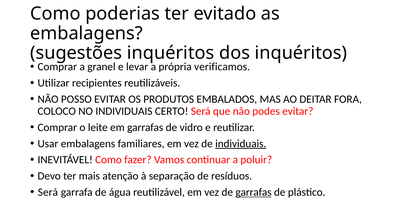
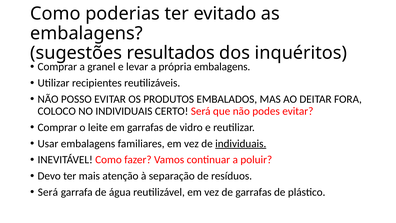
inquéritos: inquéritos -> resultados (171, 53)
própria verificamos: verificamos -> embalagens (222, 67)
garrafas underline: present -> none (254, 192)
